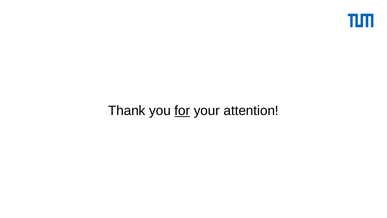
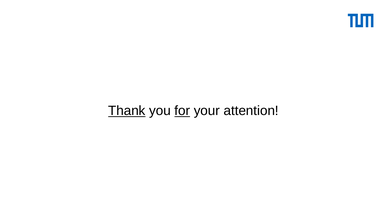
Thank underline: none -> present (127, 111)
